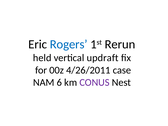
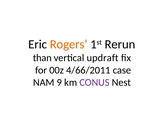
Rogers colour: blue -> orange (69, 44)
held: held -> than (42, 58)
4/26/2011: 4/26/2011 -> 4/66/2011 (88, 70)
6: 6 -> 9 (59, 82)
